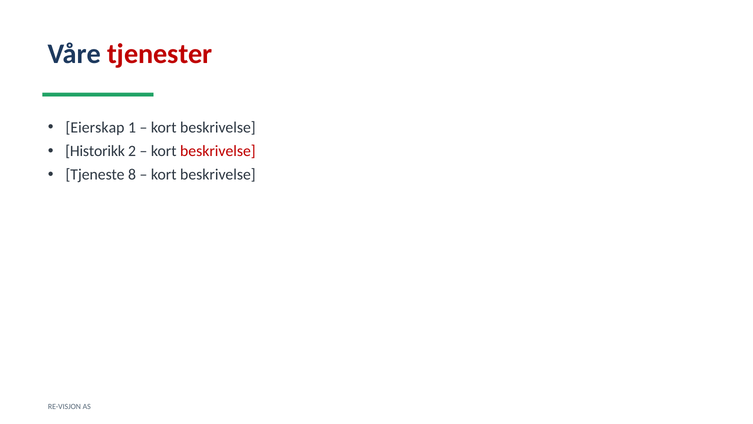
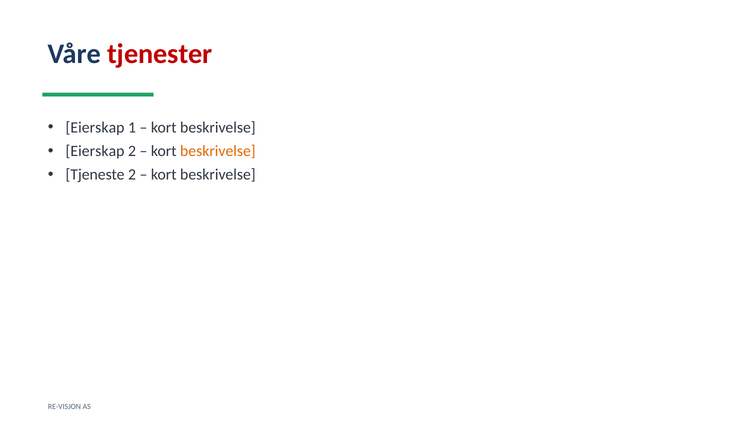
Historikk: Historikk -> Eierskap (95, 151)
beskrivelse colour: red -> orange (218, 151)
Tjeneste 8: 8 -> 2 (132, 175)
